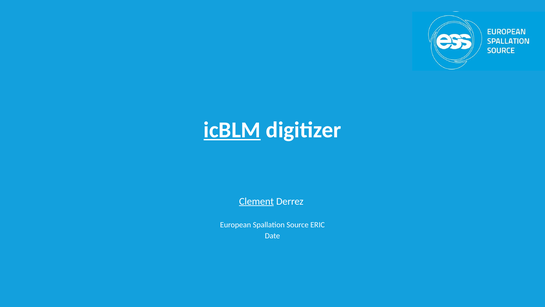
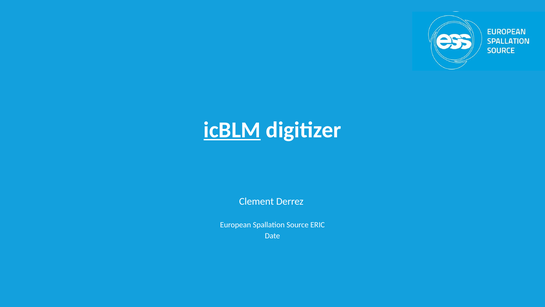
Clement underline: present -> none (256, 201)
